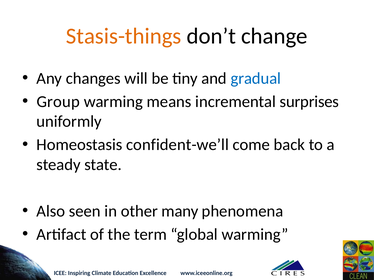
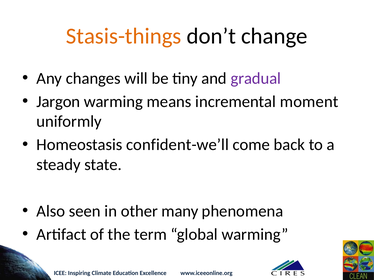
gradual colour: blue -> purple (256, 78)
Group: Group -> Jargon (58, 102)
surprises: surprises -> moment (309, 102)
